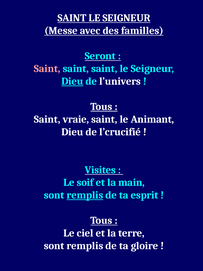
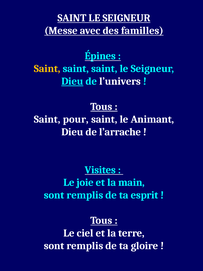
Seront: Seront -> Épines (100, 56)
Saint colour: pink -> yellow (47, 69)
vraie: vraie -> pour (76, 119)
l’crucifié: l’crucifié -> l’arrache (120, 132)
soif: soif -> joie (85, 182)
remplis underline: present -> none (85, 195)
